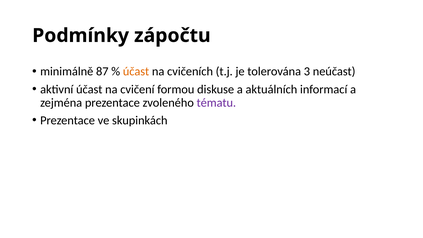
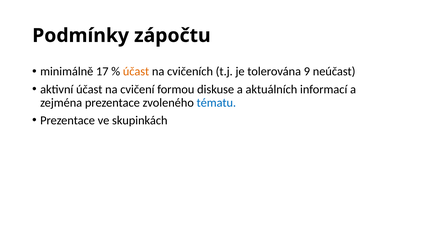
87: 87 -> 17 (102, 72)
3: 3 -> 9 (307, 72)
tématu colour: purple -> blue (216, 103)
